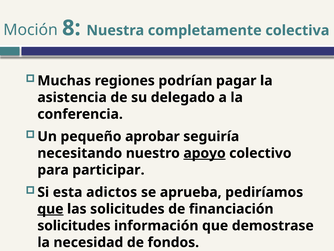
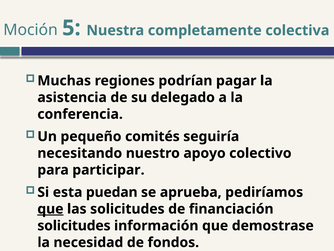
8: 8 -> 5 (71, 28)
aprobar: aprobar -> comités (152, 136)
apoyo underline: present -> none (205, 153)
adictos: adictos -> puedan (112, 192)
